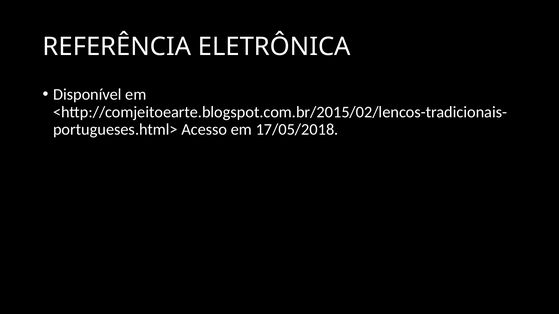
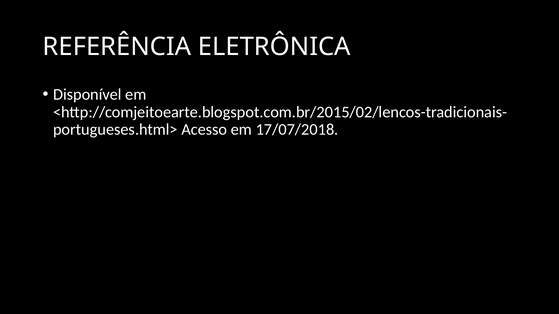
17/05/2018: 17/05/2018 -> 17/07/2018 (297, 130)
